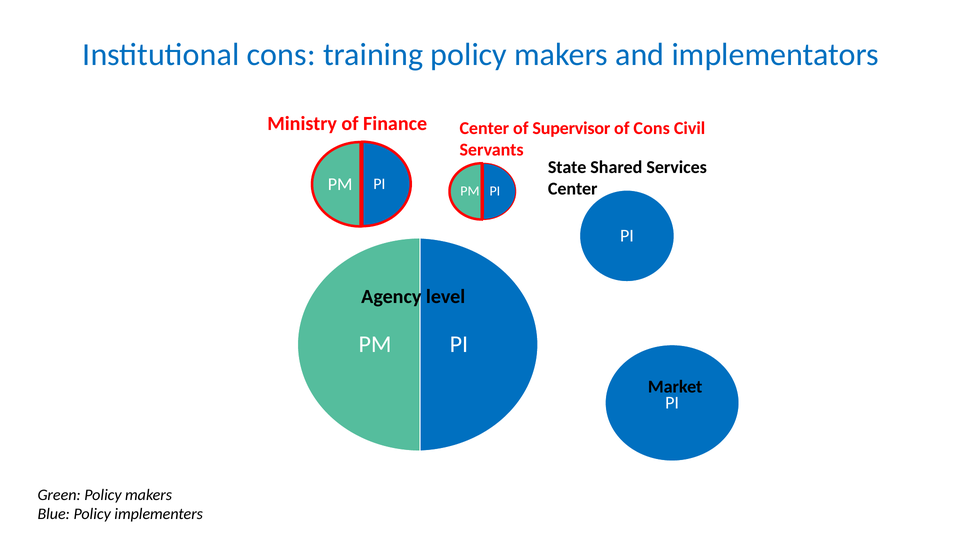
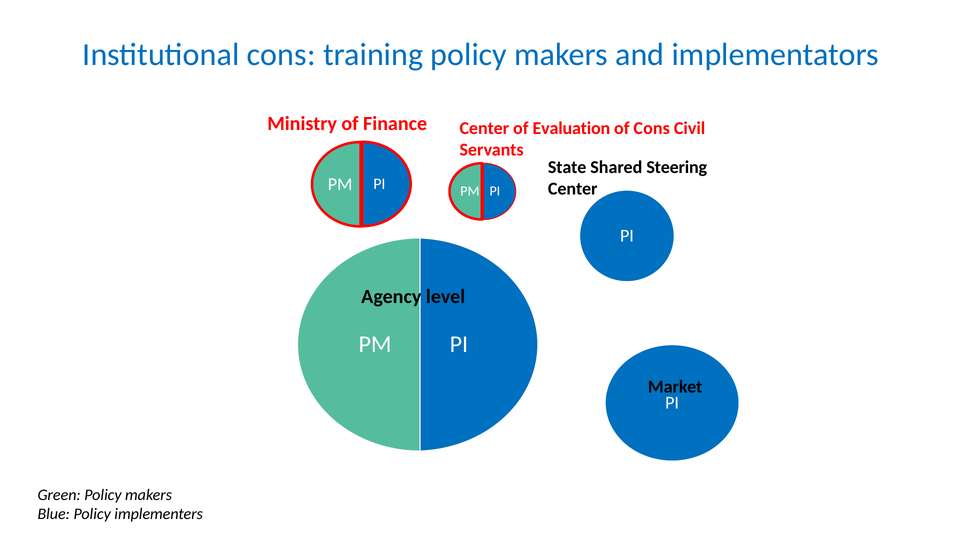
Supervisor: Supervisor -> Evaluation (571, 128)
Services: Services -> Steering (677, 167)
